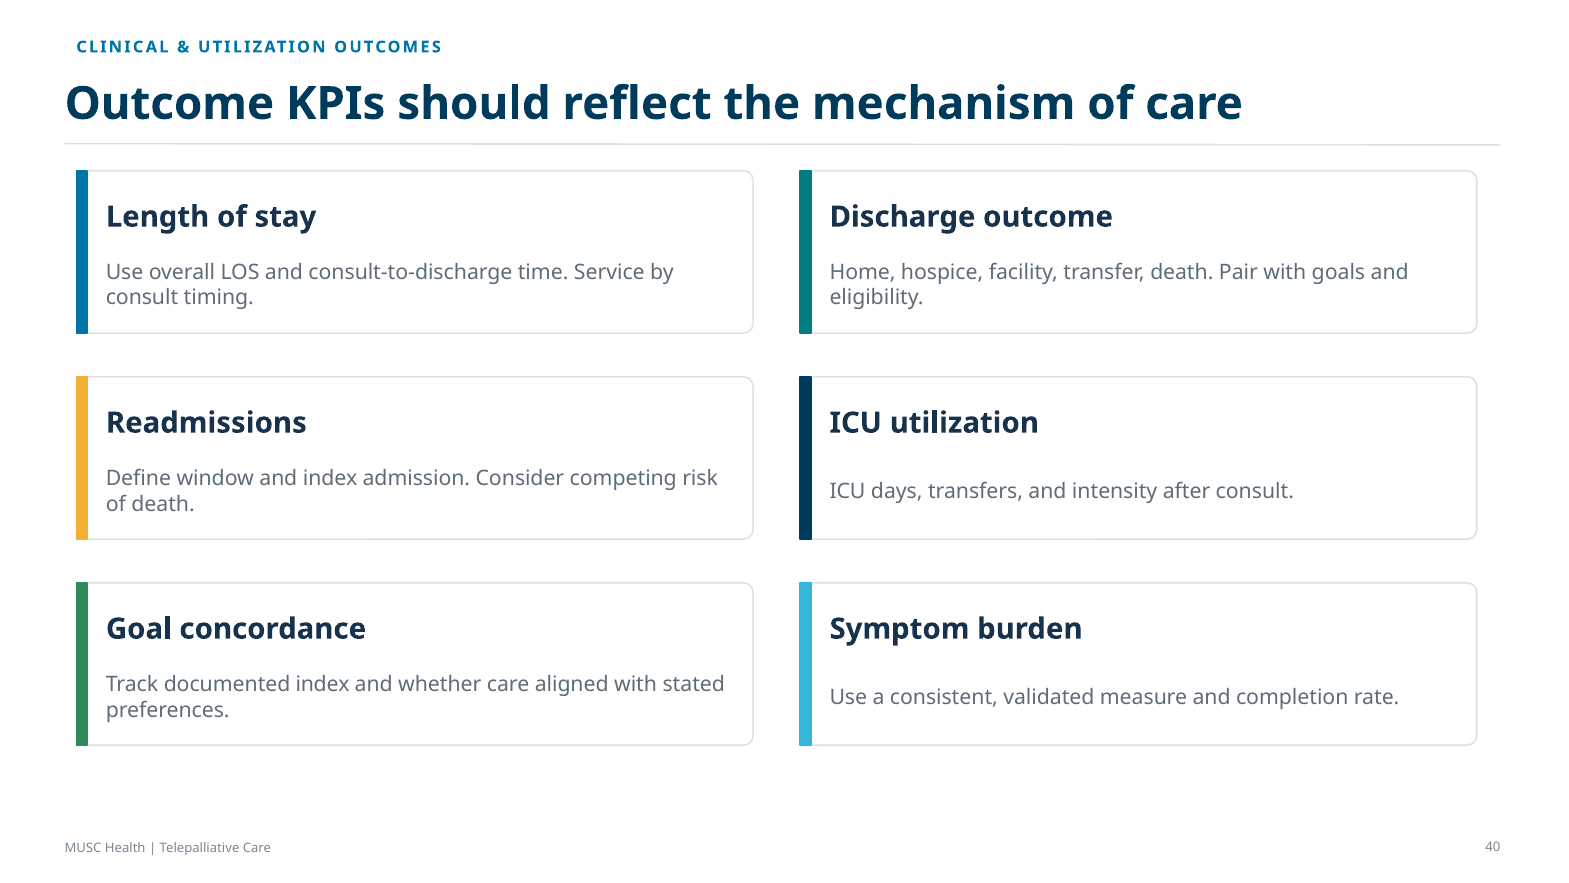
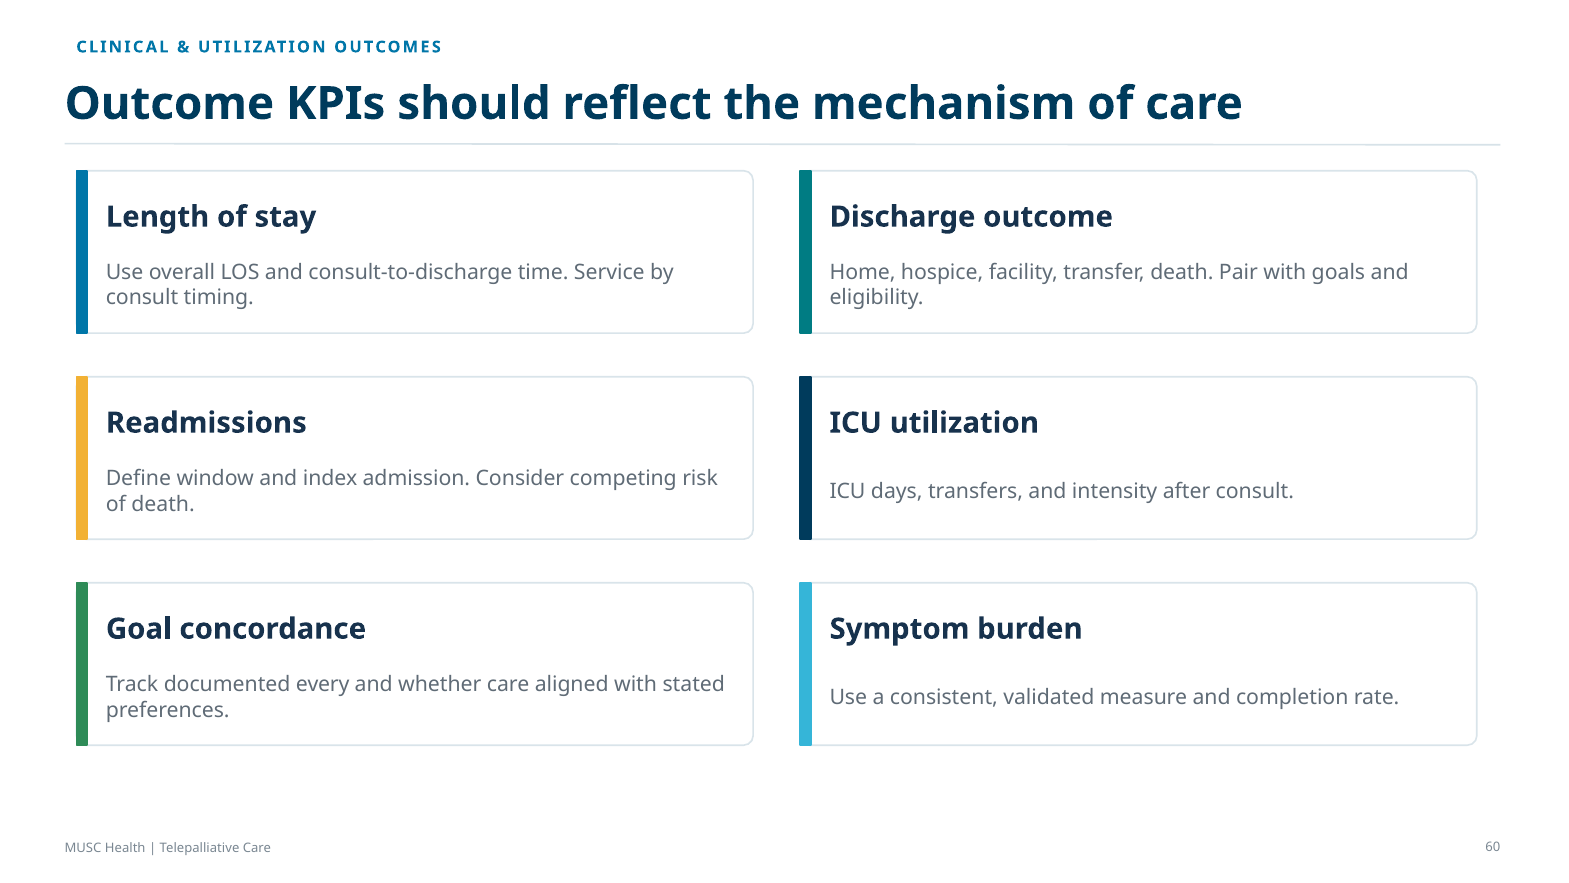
documented index: index -> every (323, 684)
40: 40 -> 60 (1493, 847)
